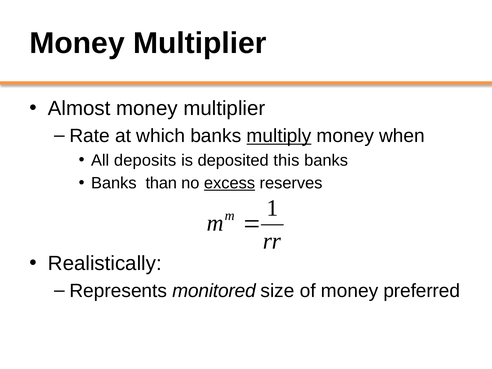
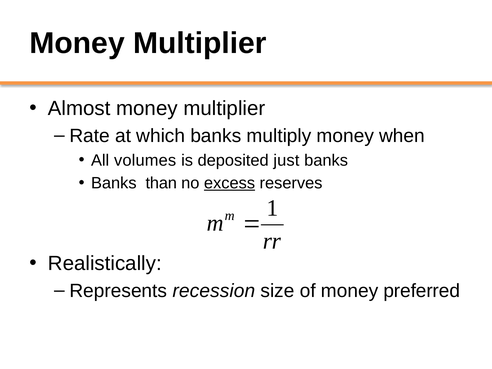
multiply underline: present -> none (279, 136)
deposits: deposits -> volumes (145, 160)
this: this -> just (286, 160)
monitored: monitored -> recession (214, 291)
